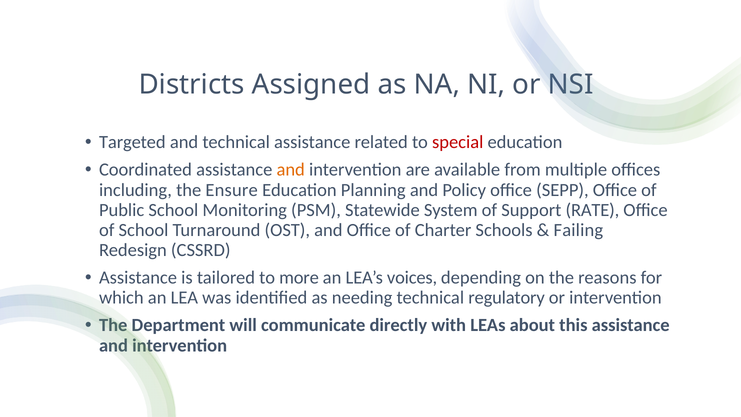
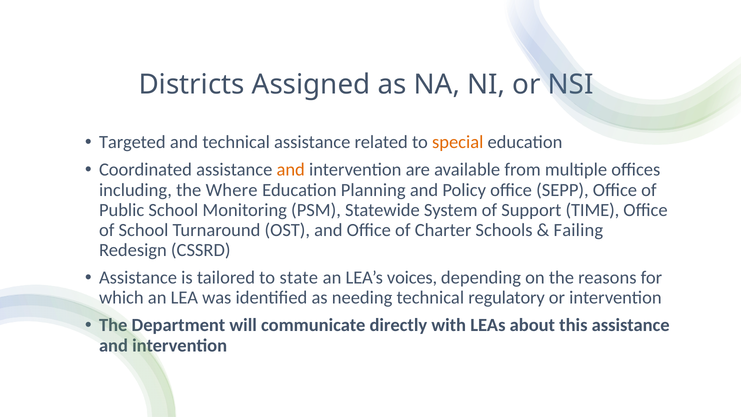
special colour: red -> orange (458, 142)
Ensure: Ensure -> Where (232, 190)
RATE: RATE -> TIME (592, 210)
more: more -> state (299, 278)
